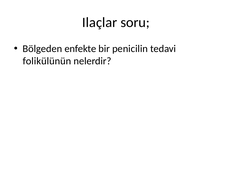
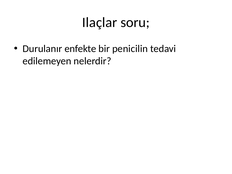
Bölgeden: Bölgeden -> Durulanır (42, 49)
folikülünün: folikülünün -> edilemeyen (47, 61)
